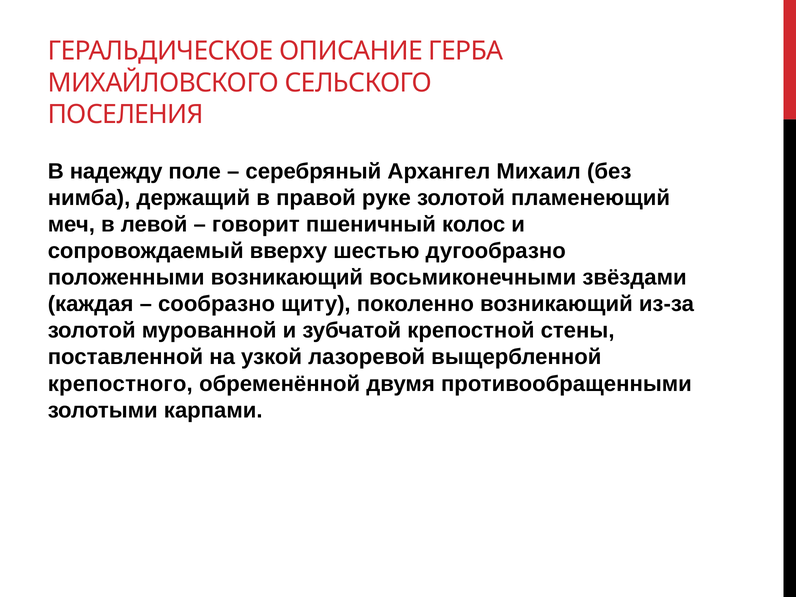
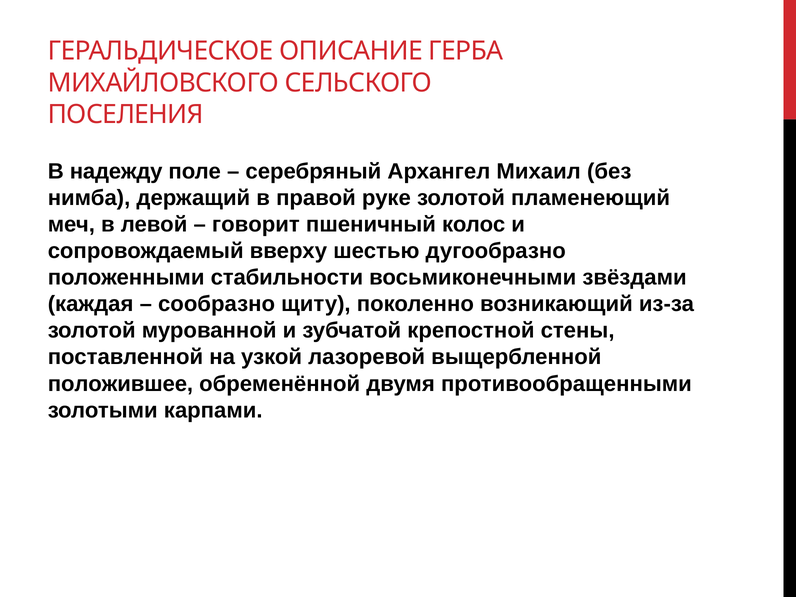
положенными возникающий: возникающий -> стабильности (287, 278)
крепостного: крепостного -> положившее (120, 384)
